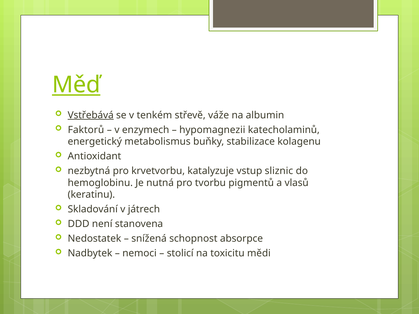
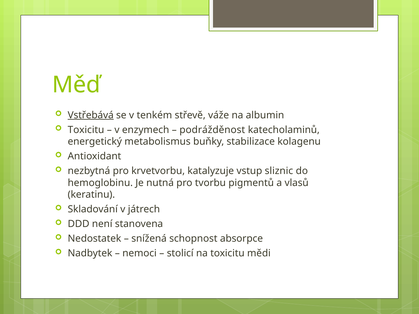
Měď underline: present -> none (76, 85)
Faktorů: Faktorů -> Toxicitu (86, 130)
hypomagnezii: hypomagnezii -> podrážděnost (212, 130)
